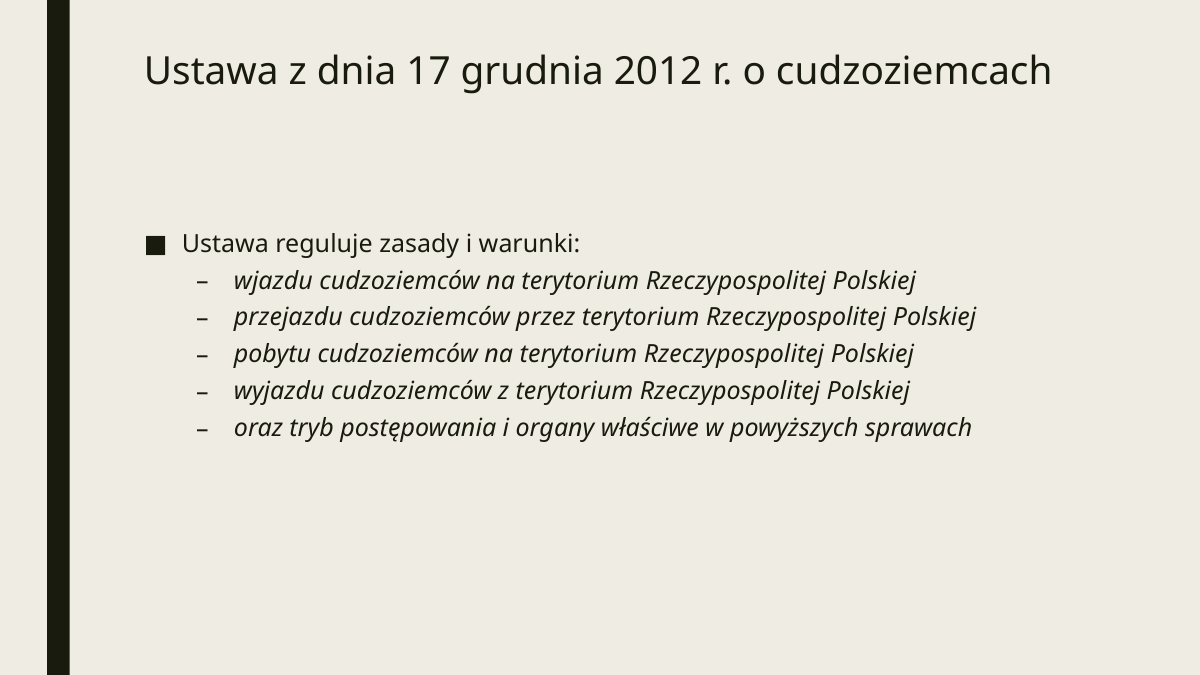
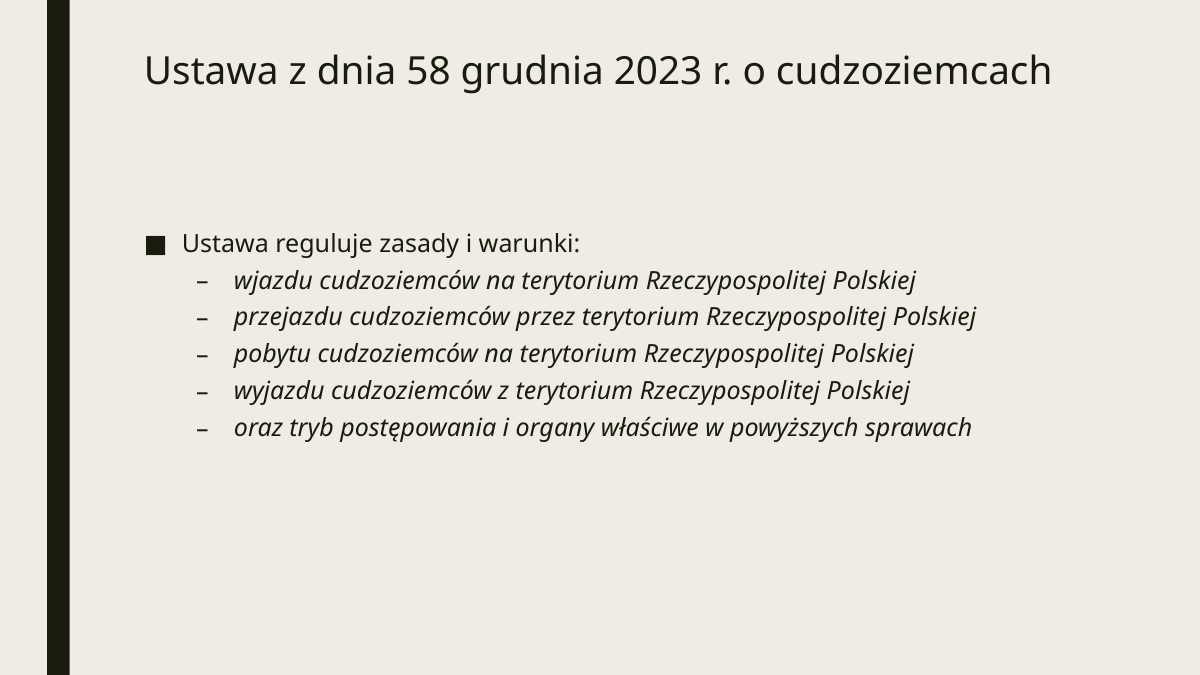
17: 17 -> 58 (429, 72)
2012: 2012 -> 2023 (658, 72)
